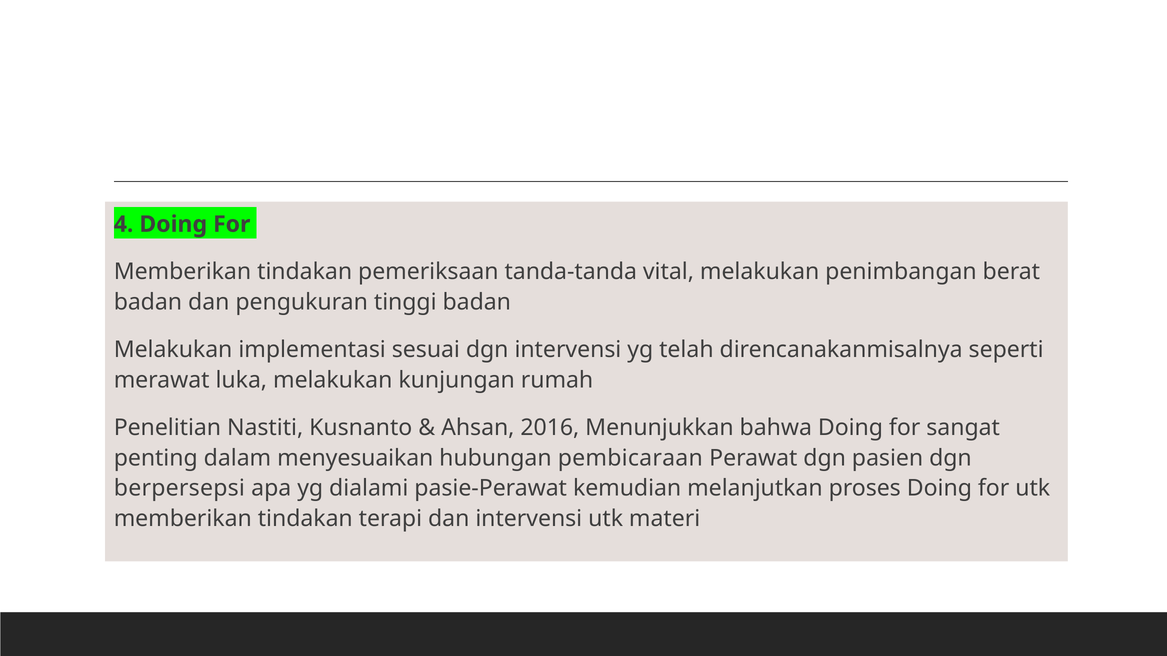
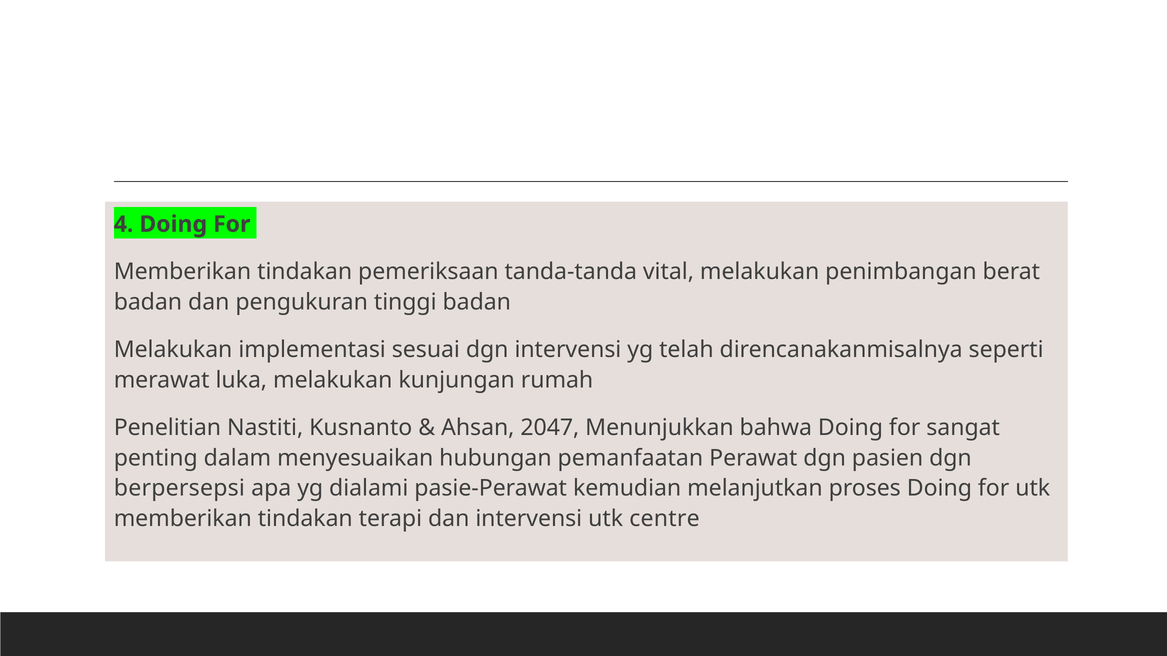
2016: 2016 -> 2047 (550, 428)
pembicaraan: pembicaraan -> pemanfaatan (630, 458)
materi: materi -> centre (664, 519)
